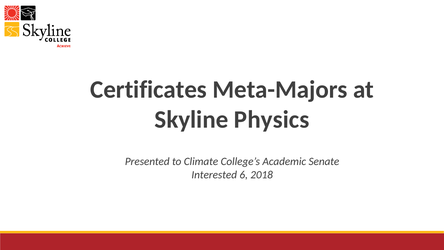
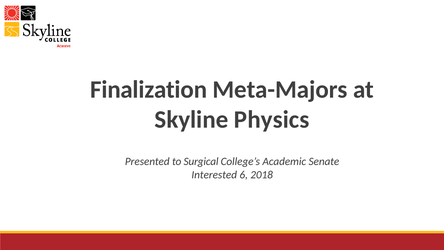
Certificates: Certificates -> Finalization (149, 89)
Climate: Climate -> Surgical (201, 161)
